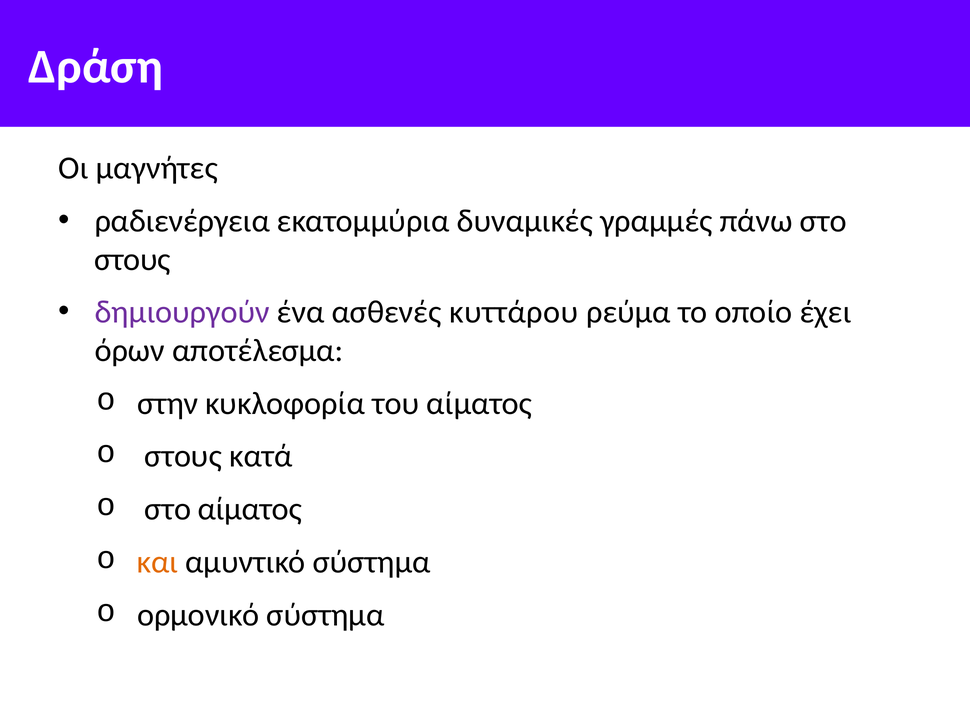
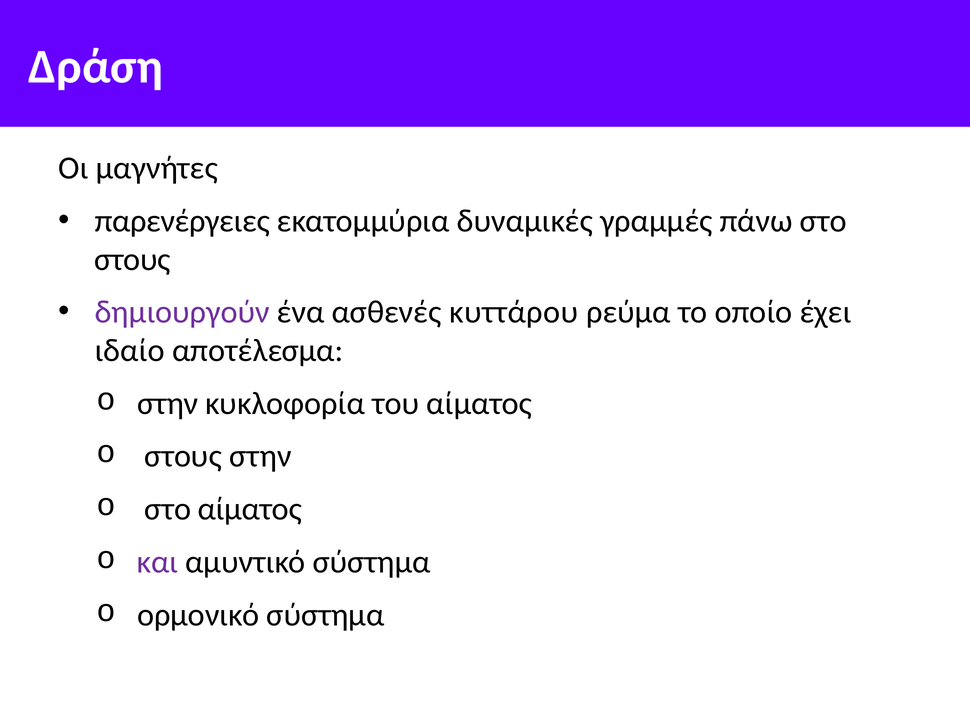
ραδιενέργεια: ραδιενέργεια -> παρενέργειες (182, 221)
όρων: όρων -> ιδαίο (130, 351)
στους κατά: κατά -> στην (261, 457)
και colour: orange -> purple (158, 562)
